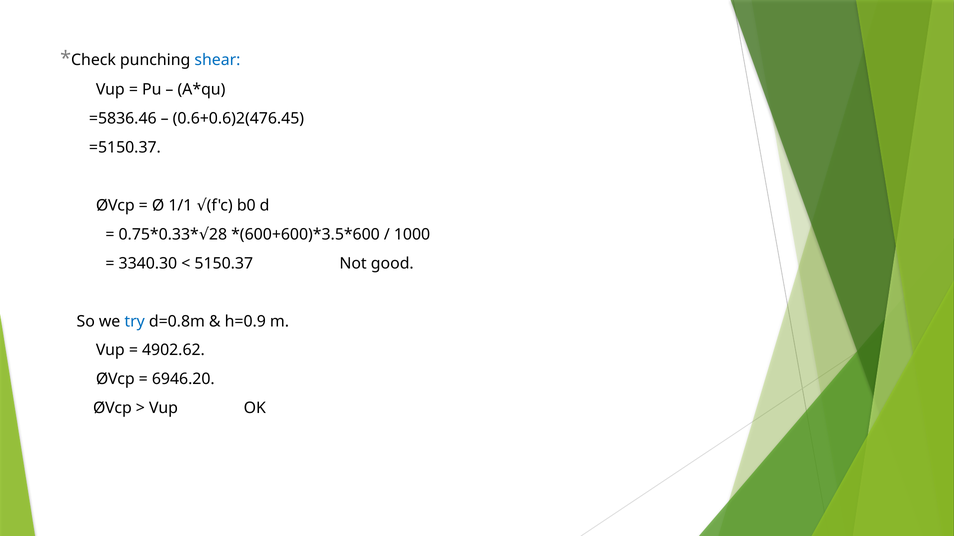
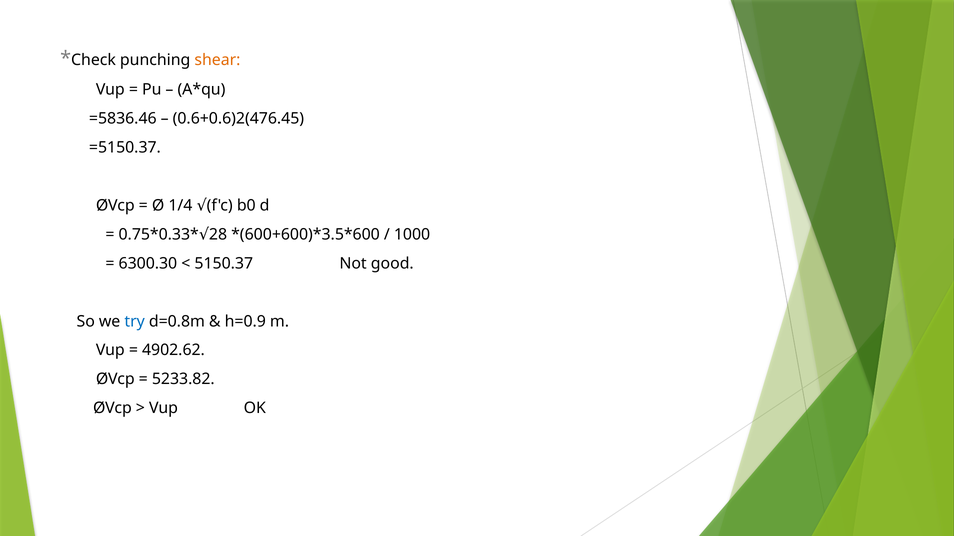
shear colour: blue -> orange (217, 60)
1/1: 1/1 -> 1/4 (180, 206)
3340.30: 3340.30 -> 6300.30 (148, 264)
6946.20: 6946.20 -> 5233.82 (183, 380)
